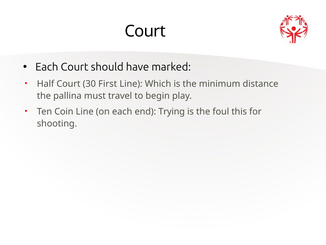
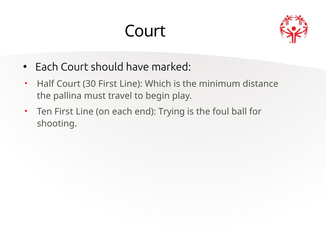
Ten Coin: Coin -> First (64, 111)
this: this -> ball (239, 111)
